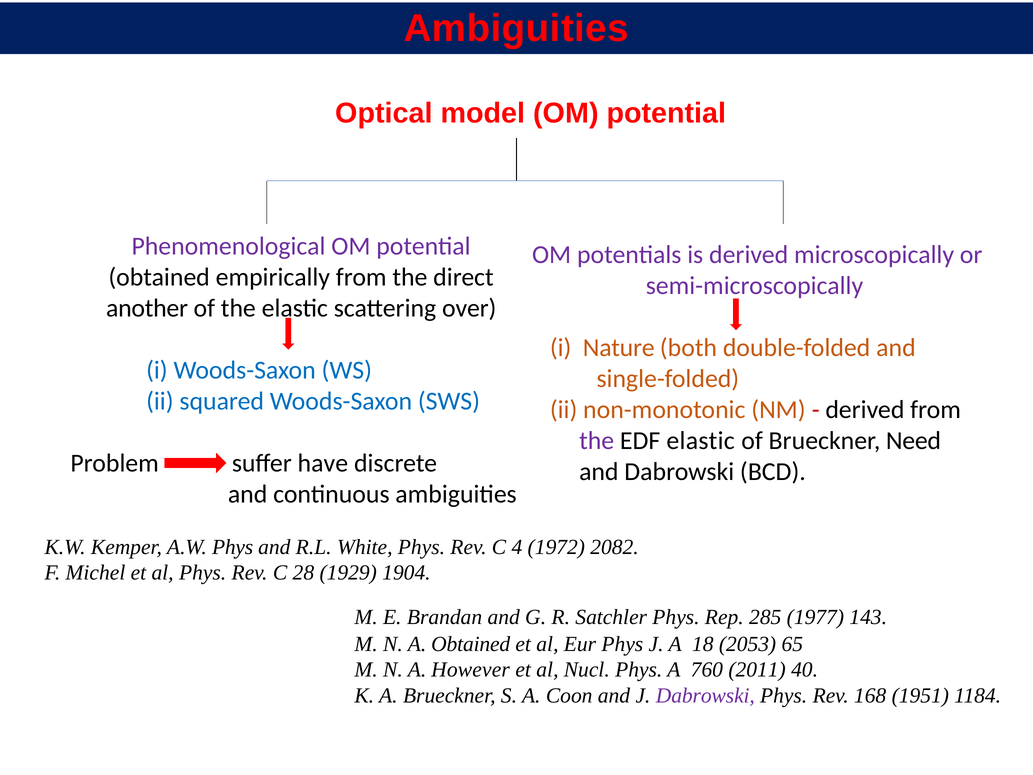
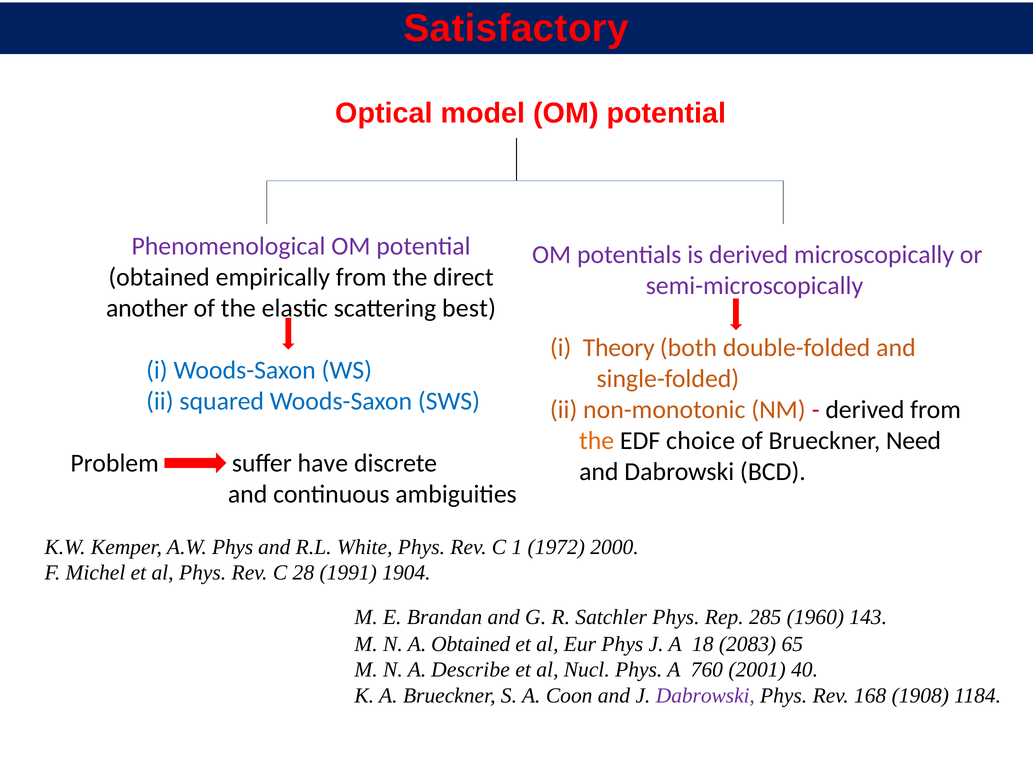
Ambiguities: Ambiguities -> Satisfactory (516, 28)
over: over -> best (469, 308)
Nature: Nature -> Theory (619, 348)
the colour: purple -> orange (597, 441)
EDF elastic: elastic -> choice (701, 441)
4: 4 -> 1 (517, 547)
2082: 2082 -> 2000 (615, 547)
1929: 1929 -> 1991 (348, 573)
1977: 1977 -> 1960 (815, 617)
2053: 2053 -> 2083 (748, 644)
However: However -> Describe (471, 670)
2011: 2011 -> 2001 (757, 670)
1951: 1951 -> 1908 (920, 696)
